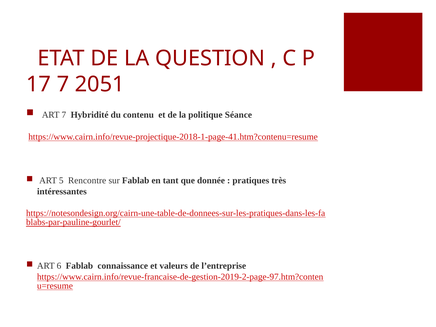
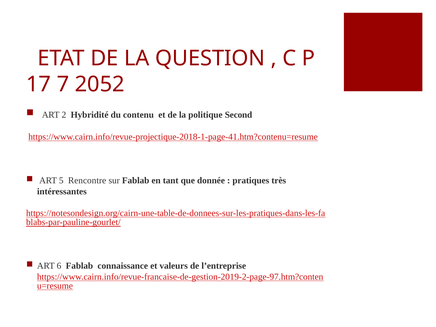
2051: 2051 -> 2052 (100, 84)
ART 7: 7 -> 2 (64, 115)
Séance: Séance -> Second (239, 115)
